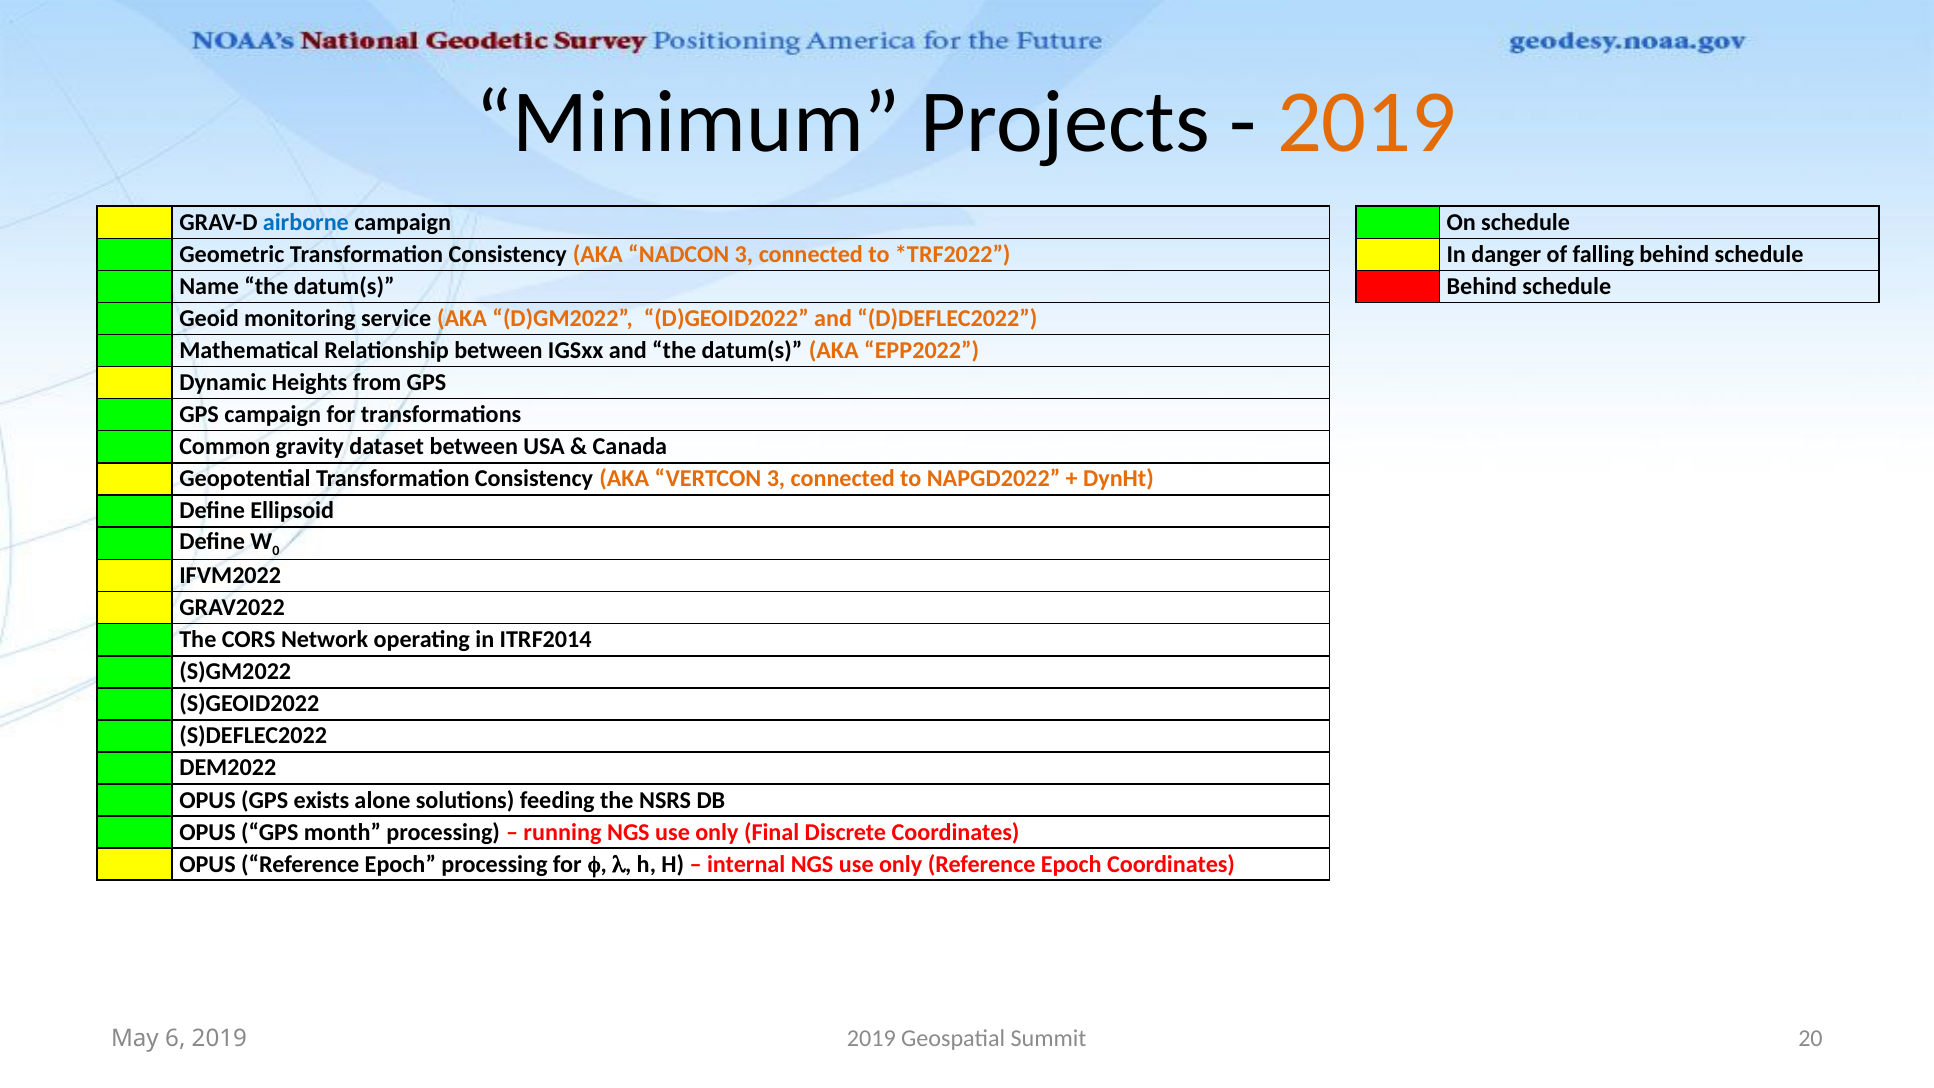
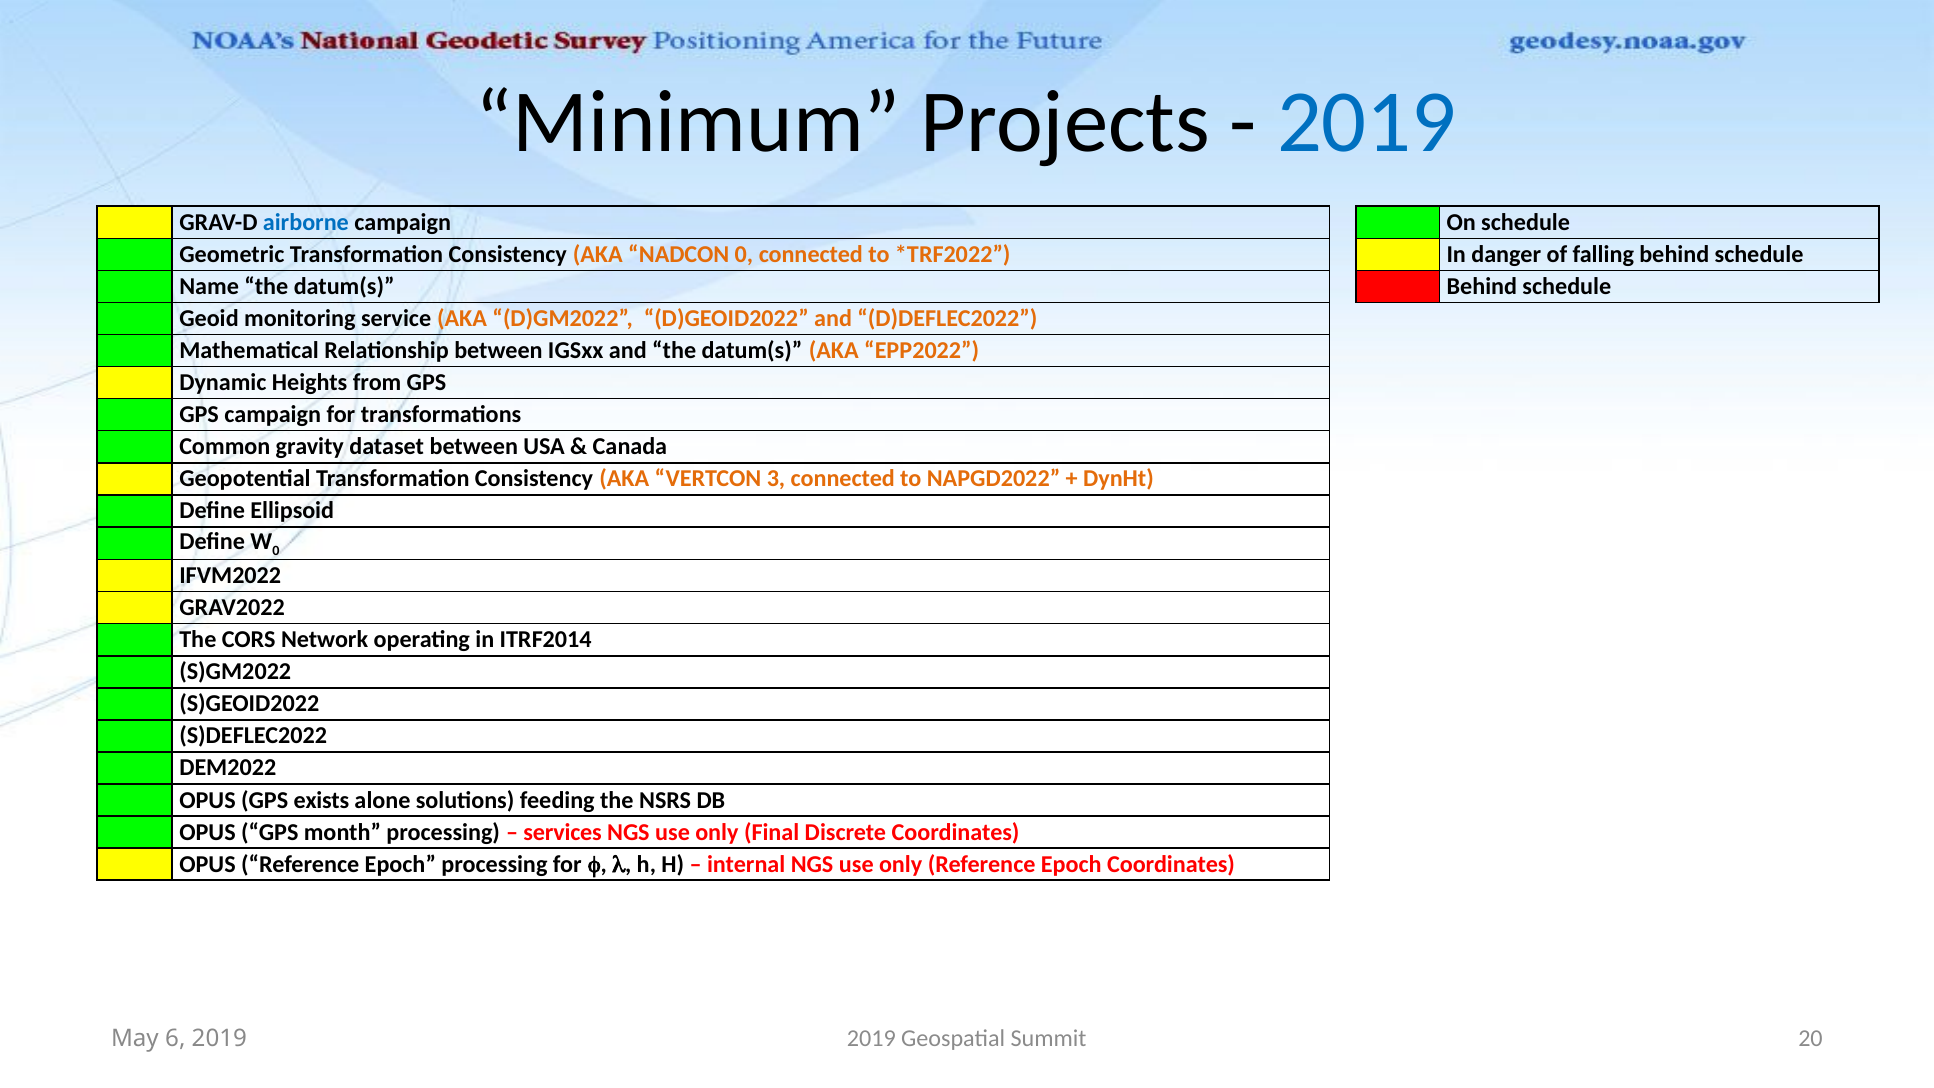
2019 colour: orange -> blue (1367, 122)
NADCON 3: 3 -> 0 (744, 255)
running: running -> services (563, 832)
